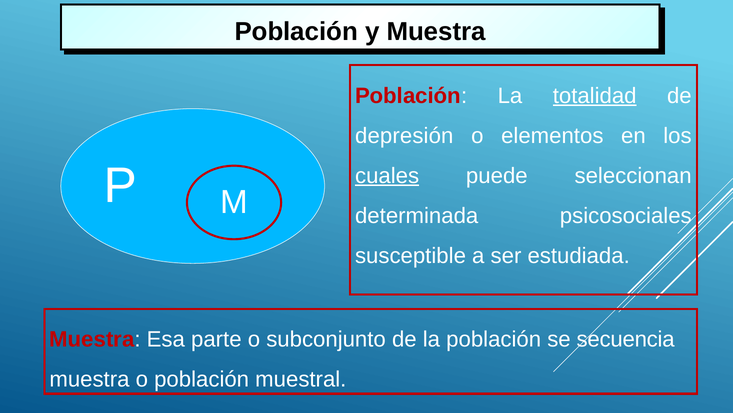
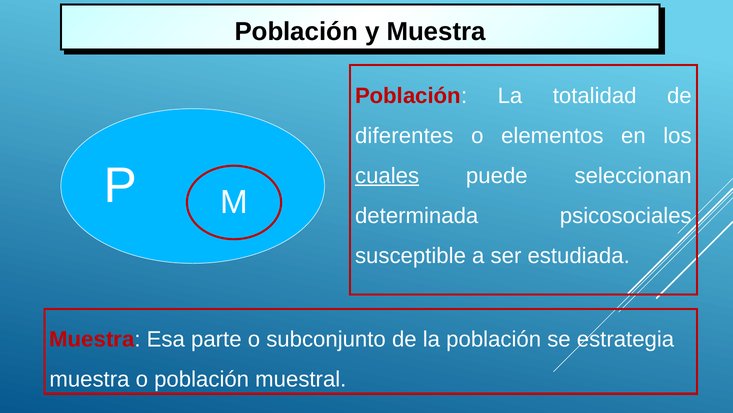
totalidad underline: present -> none (595, 96)
depresión: depresión -> diferentes (404, 136)
secuencia: secuencia -> estrategia (625, 339)
